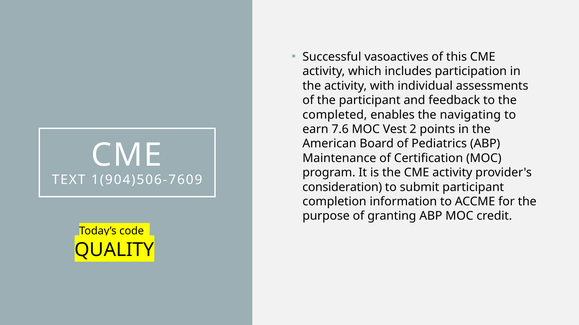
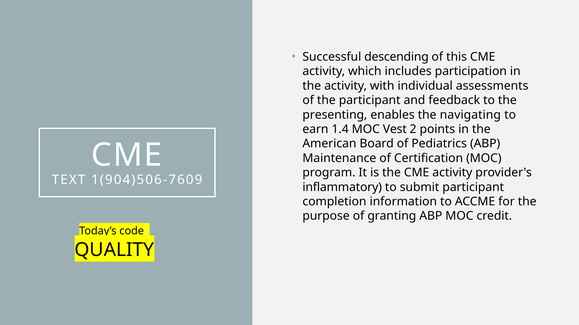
vasoactives: vasoactives -> descending (397, 57)
completed: completed -> presenting (335, 115)
7.6: 7.6 -> 1.4 (340, 129)
consideration: consideration -> inflammatory (342, 187)
